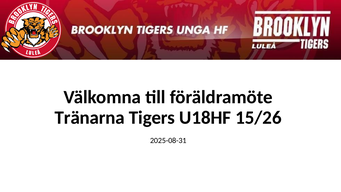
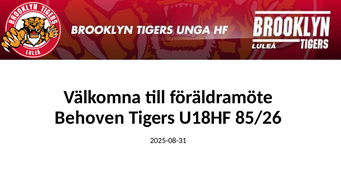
Tränarna: Tränarna -> Behoven (90, 118)
15/26: 15/26 -> 85/26 (258, 118)
